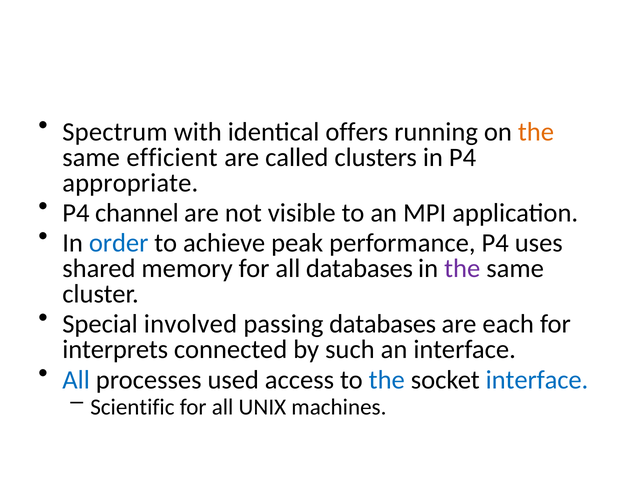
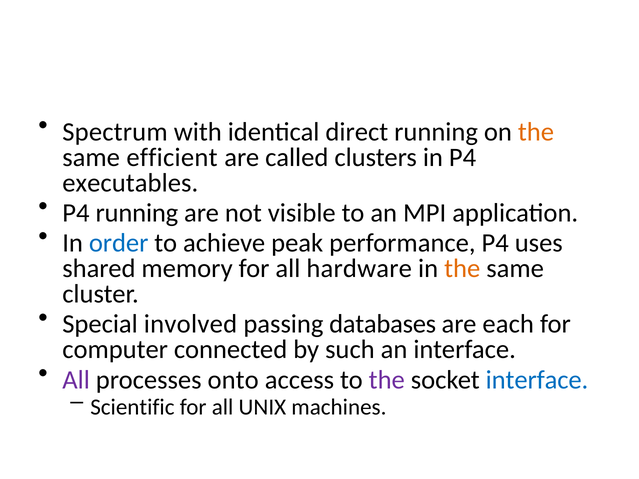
offers: offers -> direct (357, 132)
appropriate: appropriate -> executables (130, 183)
P4 channel: channel -> running (137, 213)
all databases: databases -> hardware (359, 269)
the colour: purple -> orange (462, 269)
interprets: interprets -> computer (115, 350)
All colour: blue -> purple (76, 380)
used: used -> onto (233, 380)
the colour: blue -> purple (387, 380)
